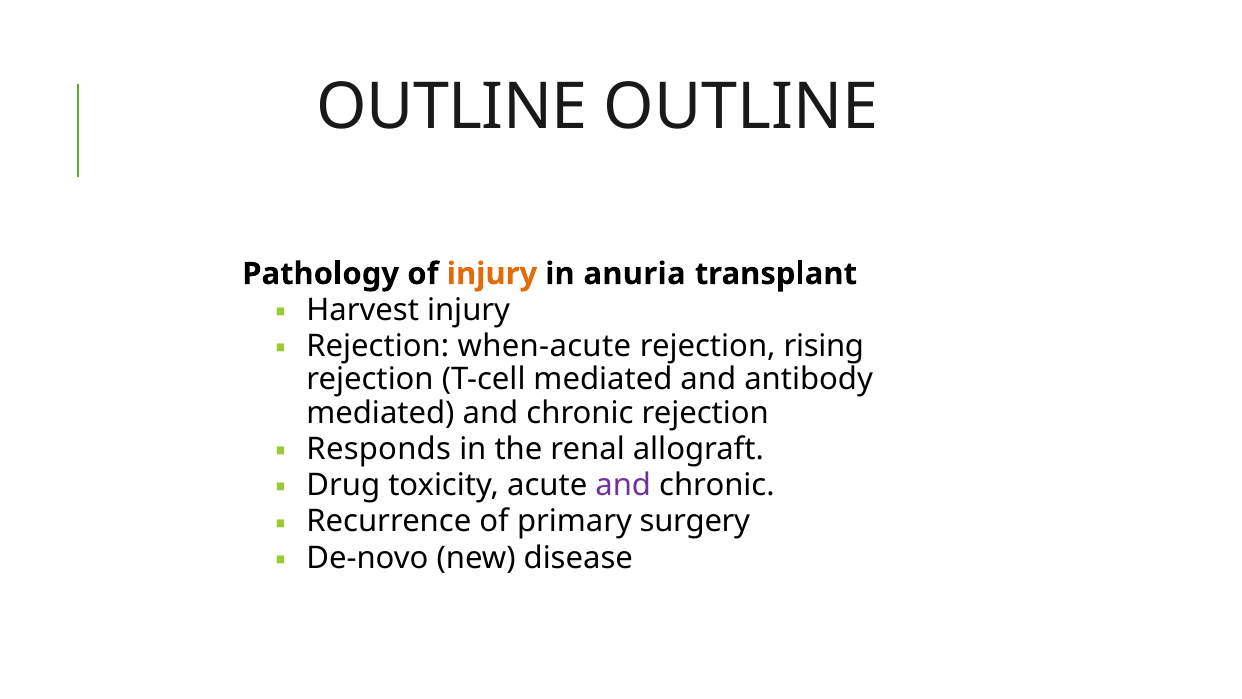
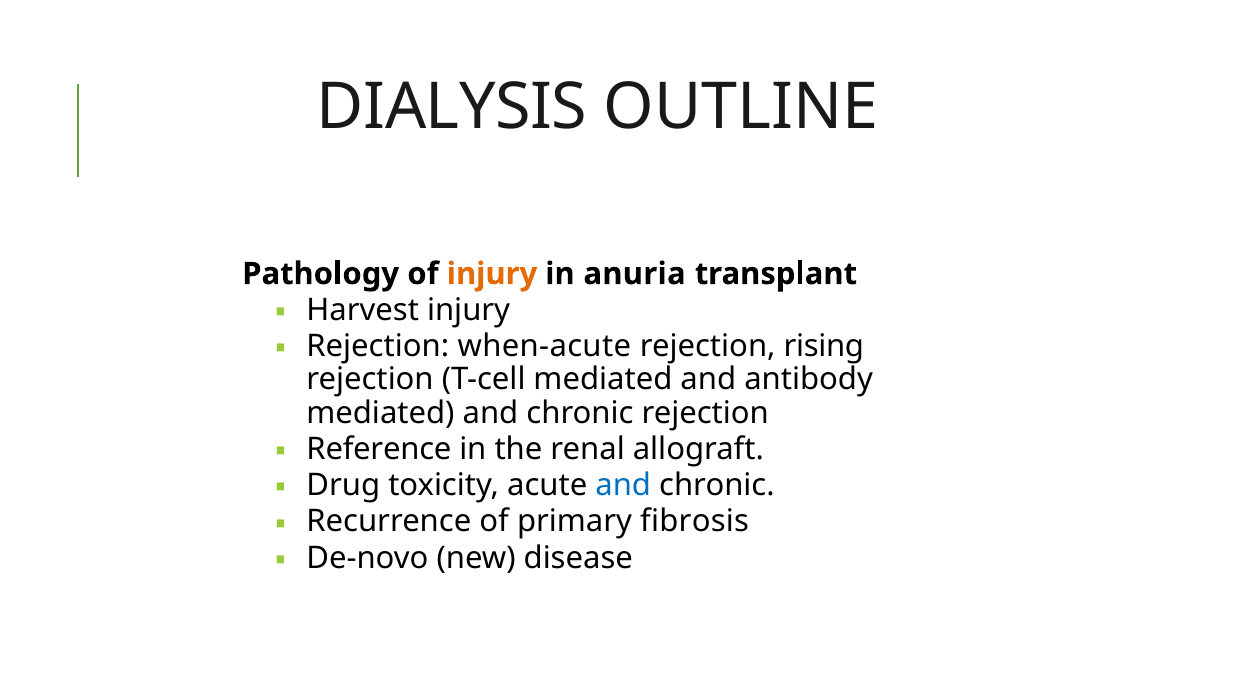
OUTLINE: OUTLINE -> DIALYSIS (452, 107)
Responds: Responds -> Reference (379, 449)
and colour: purple -> blue (623, 485)
surgery: surgery -> fibrosis (695, 521)
